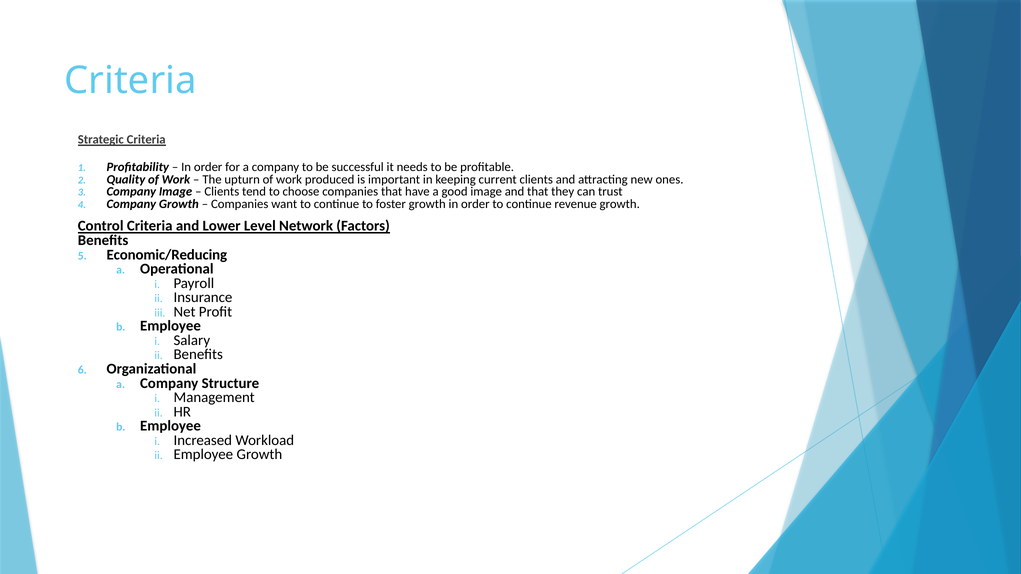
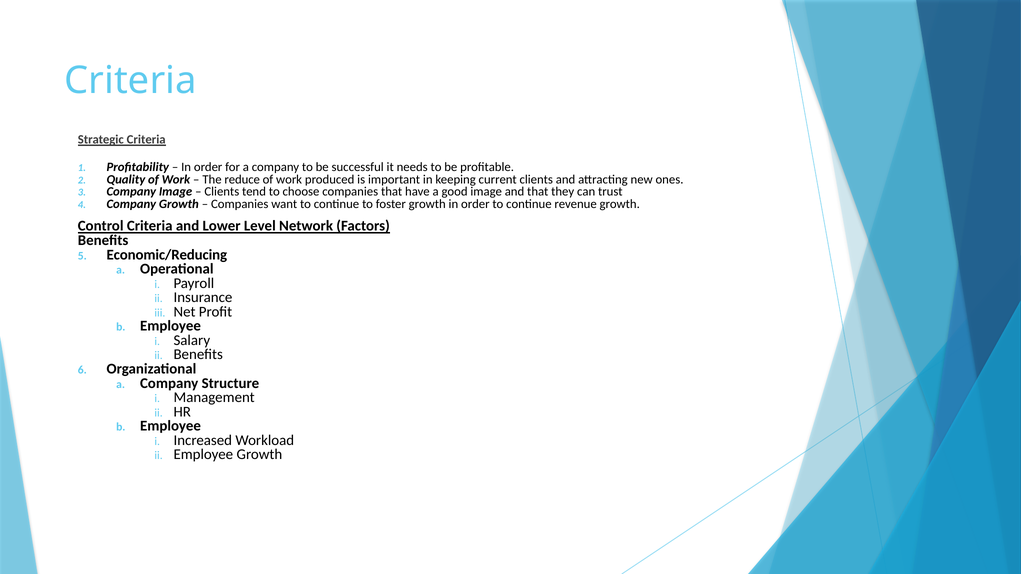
upturn: upturn -> reduce (242, 180)
